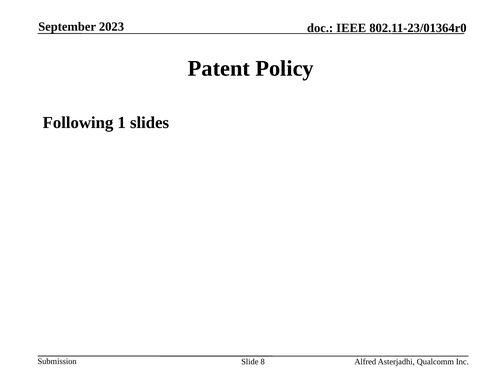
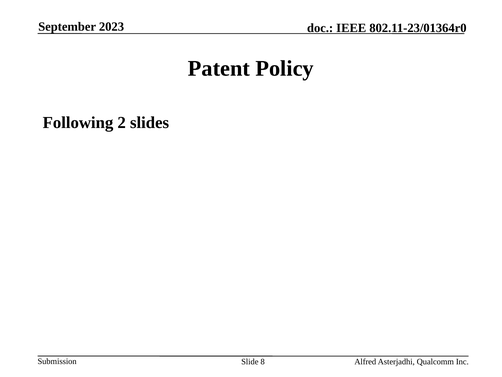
1: 1 -> 2 (122, 123)
